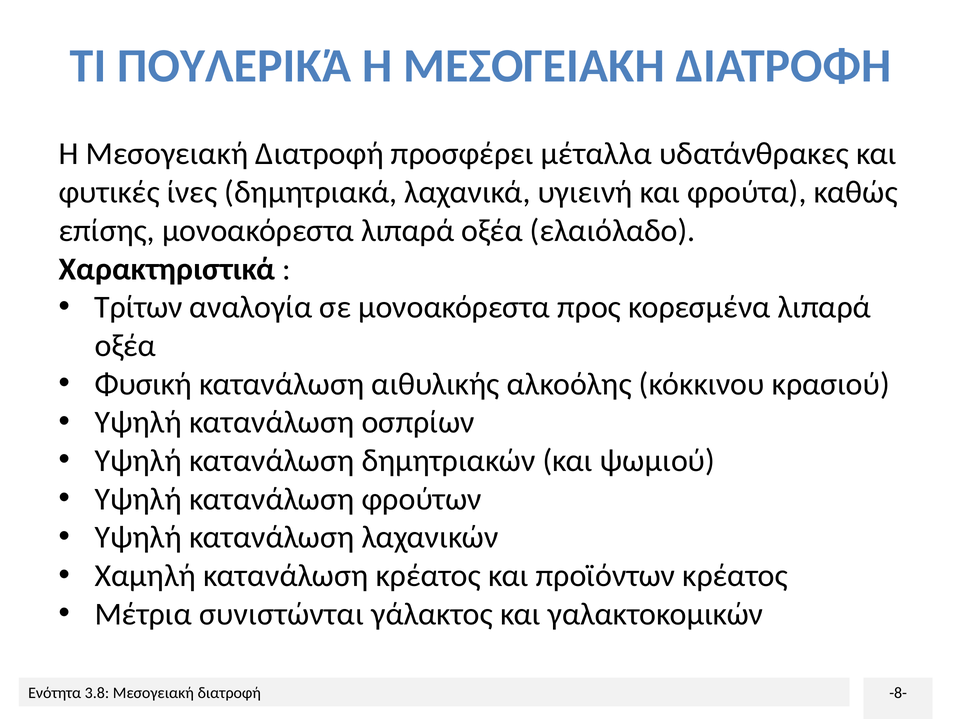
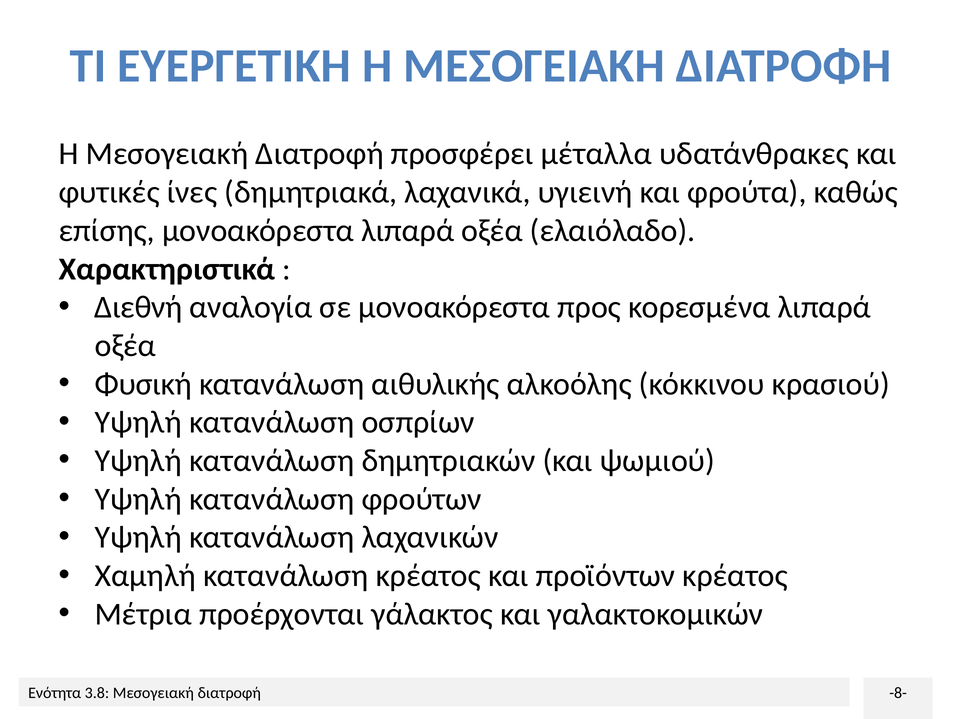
ΠΟΥΛΕΡΙΚΆ: ΠΟΥΛΕΡΙΚΆ -> ΕΥΕΡΓΕΤΙΚΉ (234, 66)
Τρίτων: Τρίτων -> Διεθνή (138, 307)
συνιστώνται: συνιστώνται -> προέρχονται (282, 614)
